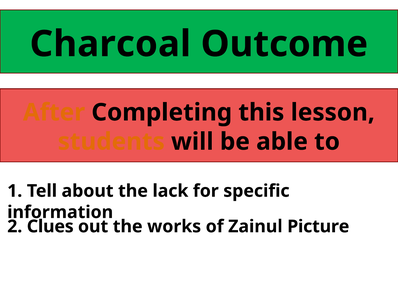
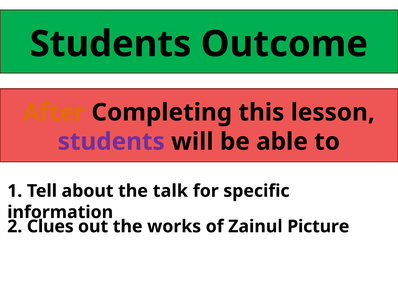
Charcoal: Charcoal -> Students (111, 44)
students colour: orange -> purple (111, 141)
lack: lack -> talk (170, 191)
